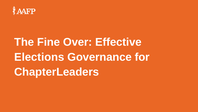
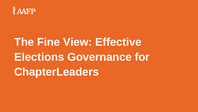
Over: Over -> View (78, 42)
